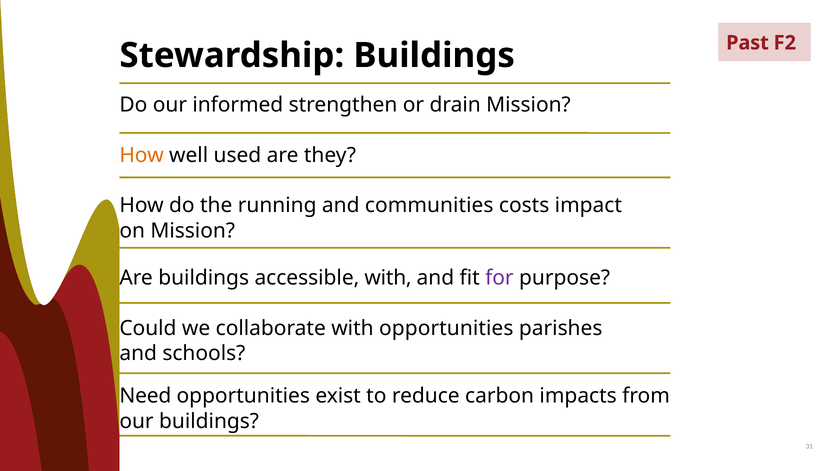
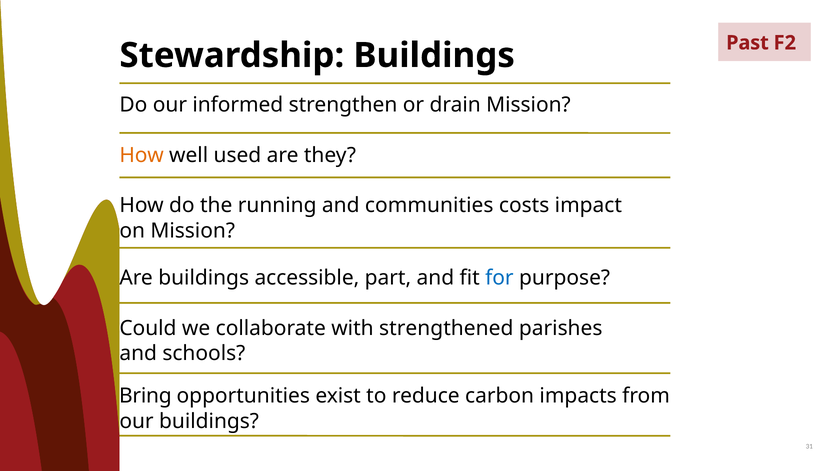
accessible with: with -> part (388, 278)
for colour: purple -> blue (499, 278)
with opportunities: opportunities -> strengthened (446, 329)
Need: Need -> Bring (145, 396)
